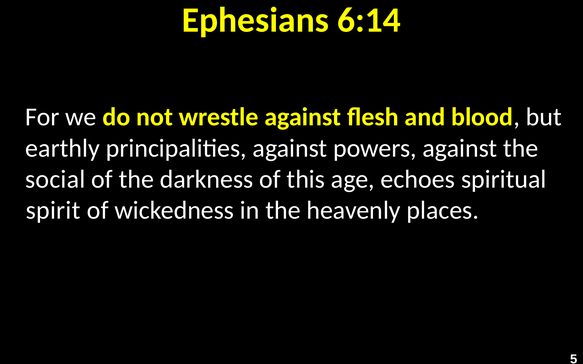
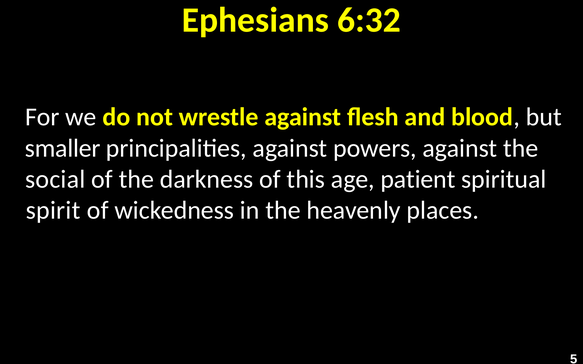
6:14: 6:14 -> 6:32 (369, 20)
earthly: earthly -> smaller (63, 148)
echoes: echoes -> patient (418, 179)
